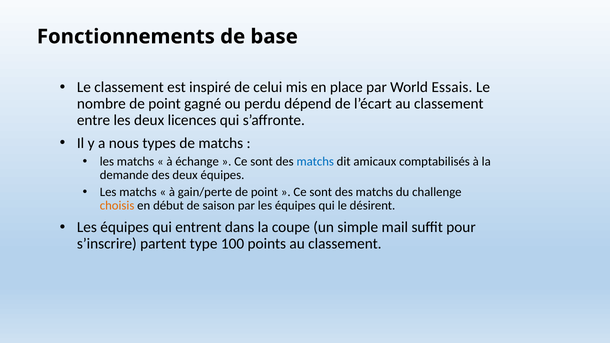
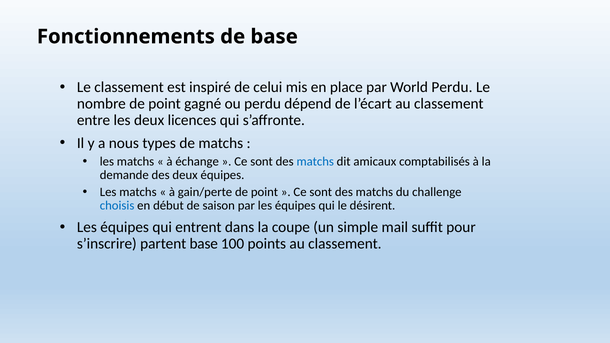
World Essais: Essais -> Perdu (452, 87)
choisis colour: orange -> blue (117, 206)
partent type: type -> base (204, 244)
